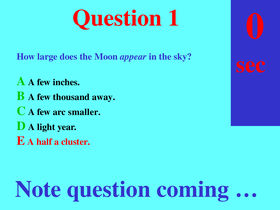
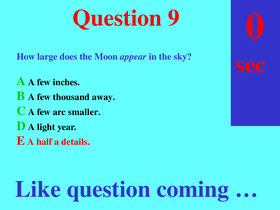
Question 1: 1 -> 9 (174, 18)
cluster: cluster -> details (76, 142)
Note: Note -> Like (38, 189)
